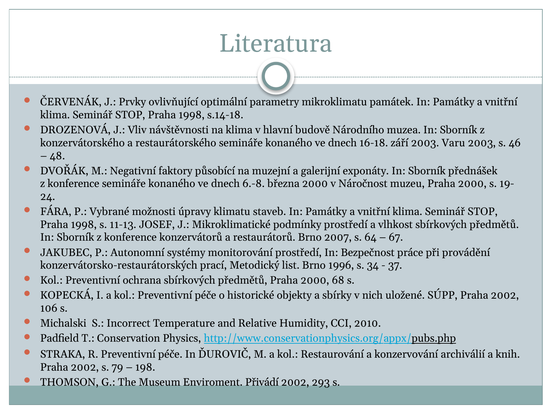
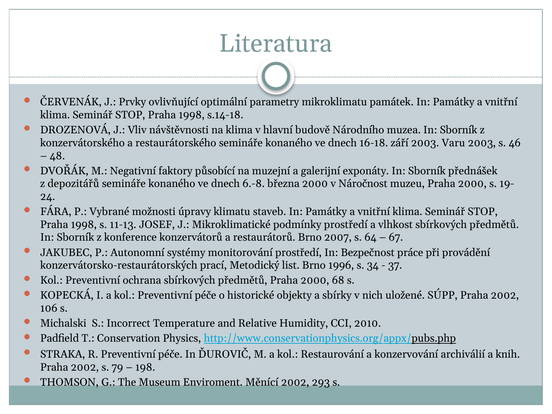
konference: konference -> depozitářů (73, 184)
Přivádí: Přivádí -> Měnící (262, 382)
